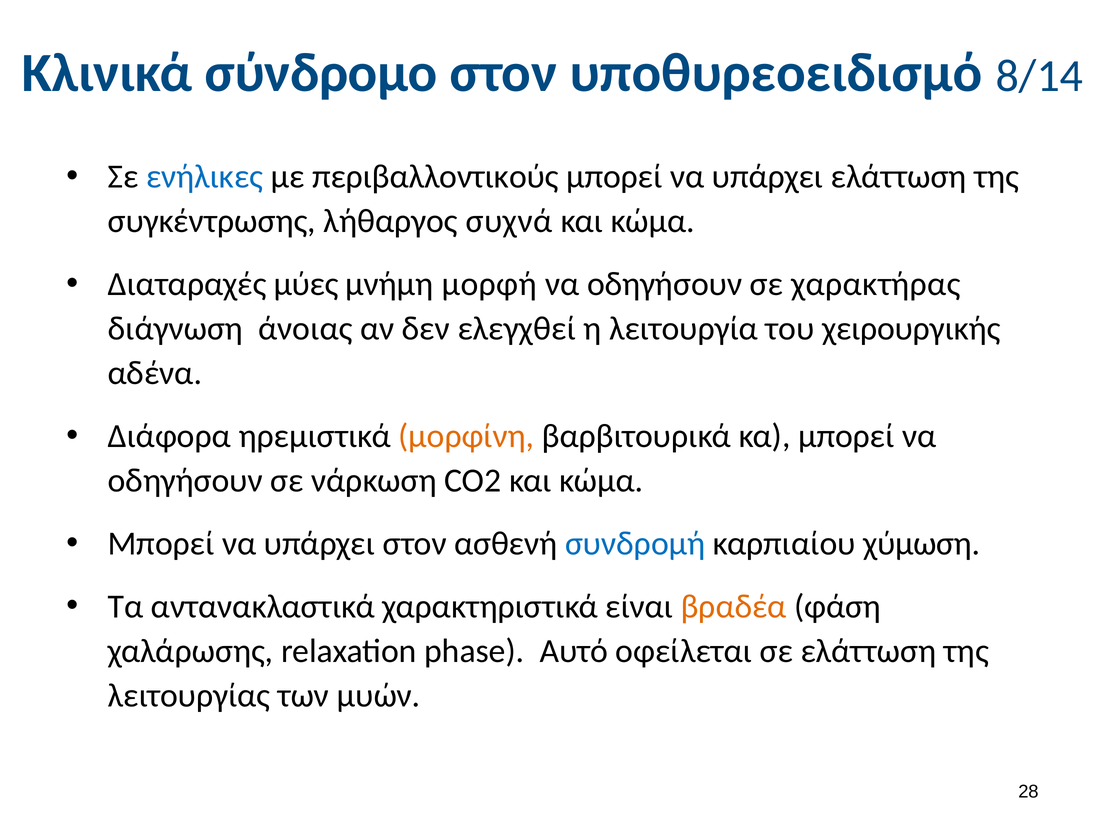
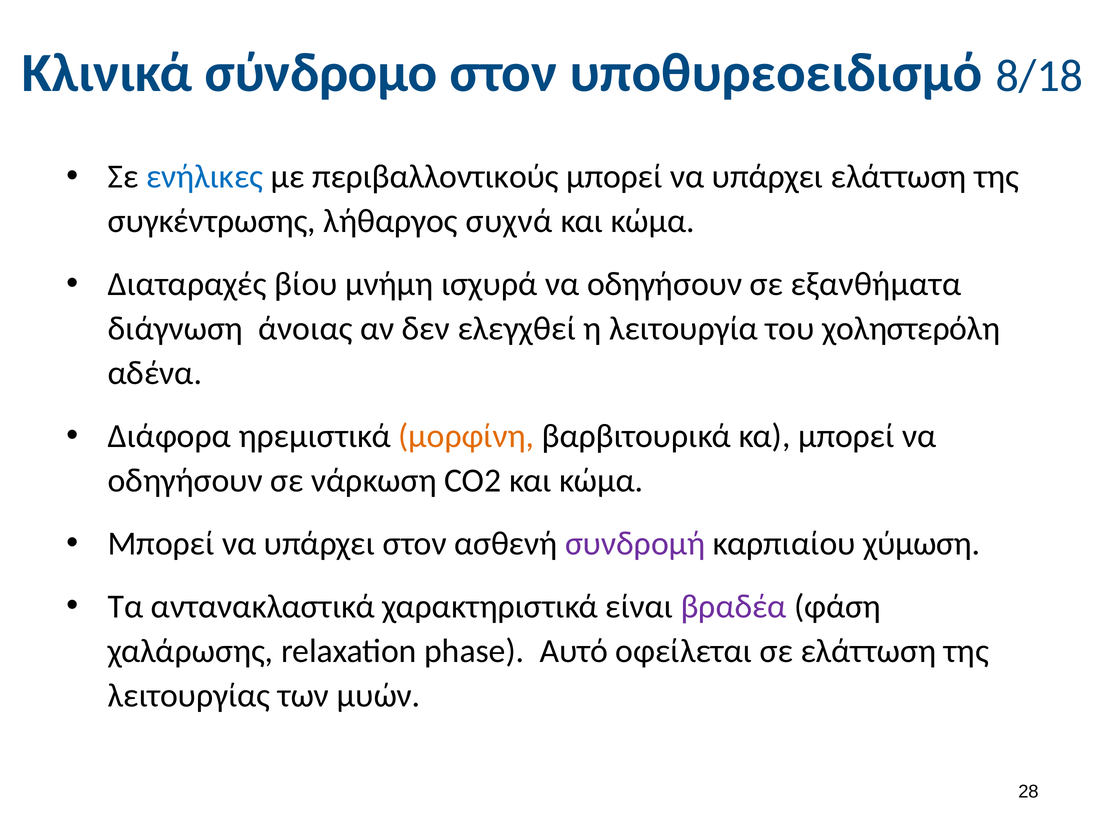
8/14: 8/14 -> 8/18 (1039, 76)
μύες: μύες -> βίου (306, 284)
μορφή: μορφή -> ισχυρά (489, 284)
χαρακτήρας: χαρακτήρας -> εξανθήματα (876, 284)
χειρουργικής: χειρουργικής -> χοληστερόλη (911, 329)
συνδρομή colour: blue -> purple (635, 543)
βραδέα colour: orange -> purple (734, 606)
